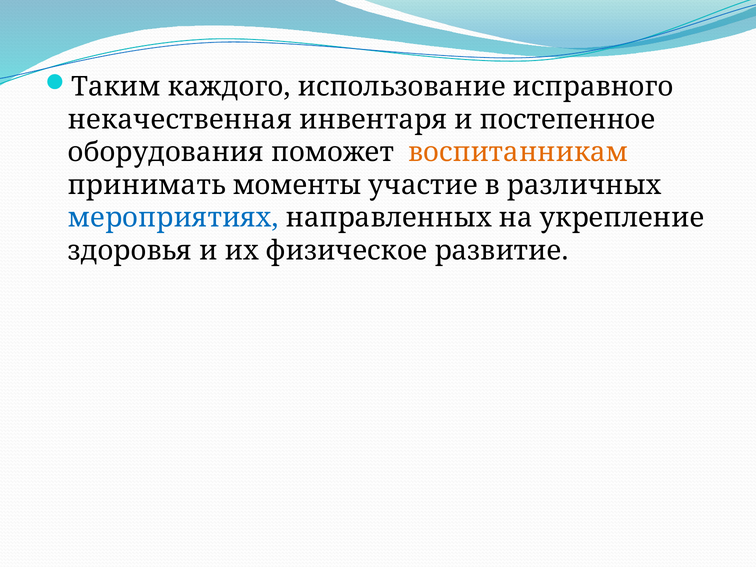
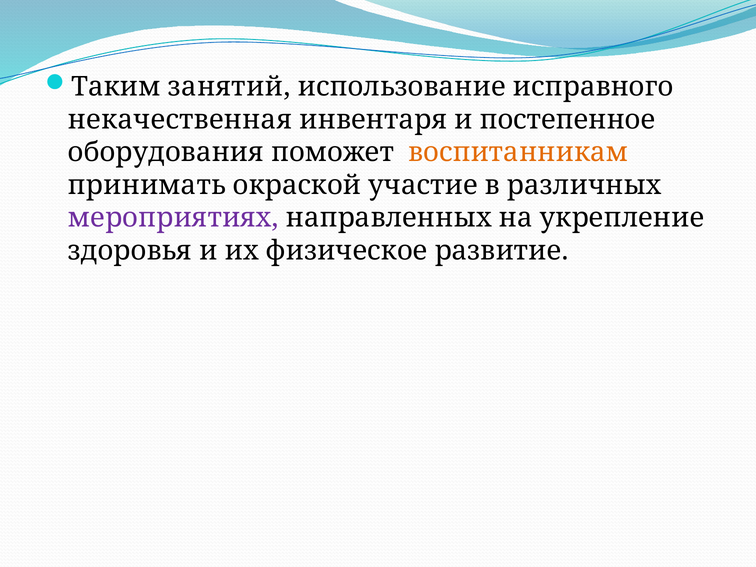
каждого: каждого -> занятий (229, 87)
моменты: моменты -> окраской (297, 185)
мероприятиях colour: blue -> purple (173, 218)
